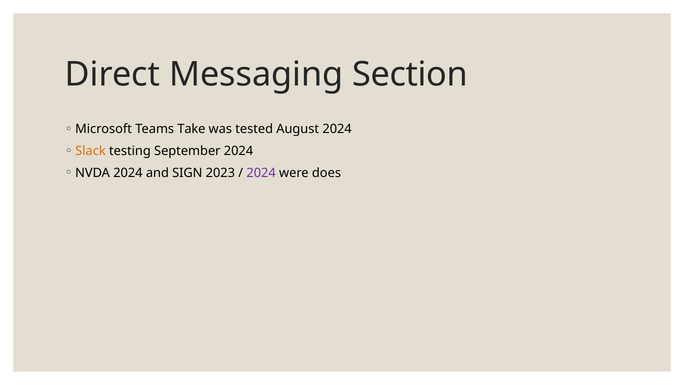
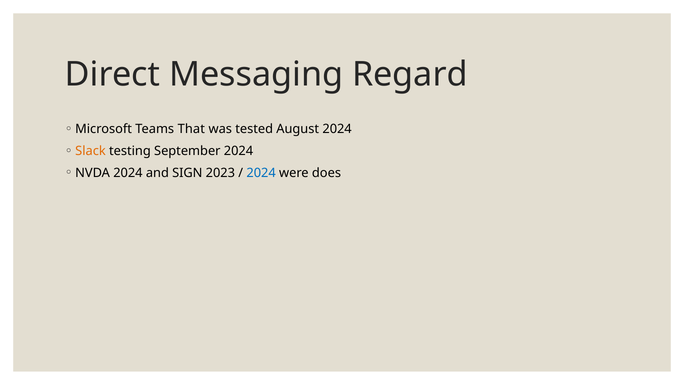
Section: Section -> Regard (410, 74)
Take: Take -> That (191, 129)
2024 colour: purple -> blue (261, 173)
